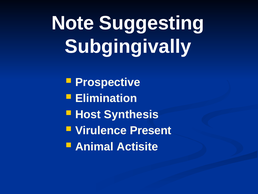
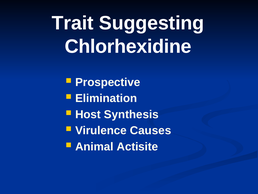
Note: Note -> Trait (73, 23)
Subgingivally: Subgingivally -> Chlorhexidine (128, 46)
Present: Present -> Causes (151, 130)
